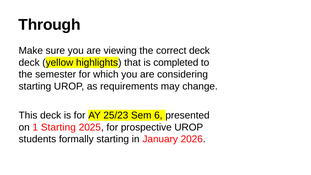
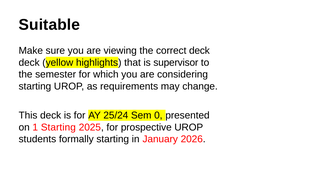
Through: Through -> Suitable (49, 25)
completed: completed -> supervisor (176, 62)
25/23: 25/23 -> 25/24 (116, 115)
6: 6 -> 0 (158, 115)
